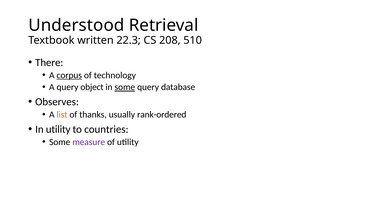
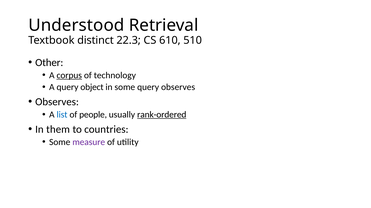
written: written -> distinct (96, 40)
208: 208 -> 610 (170, 40)
There: There -> Other (49, 63)
some underline: present -> none (125, 87)
query database: database -> observes (178, 87)
list colour: orange -> blue (62, 115)
thanks: thanks -> people (93, 115)
rank-ordered underline: none -> present (162, 115)
In utility: utility -> them (58, 130)
